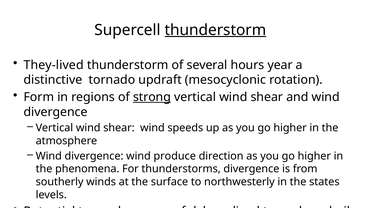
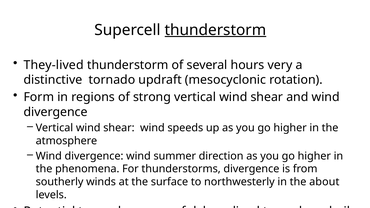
year: year -> very (280, 65)
strong underline: present -> none (152, 97)
wind produce: produce -> summer (175, 156)
states: states -> about (324, 182)
